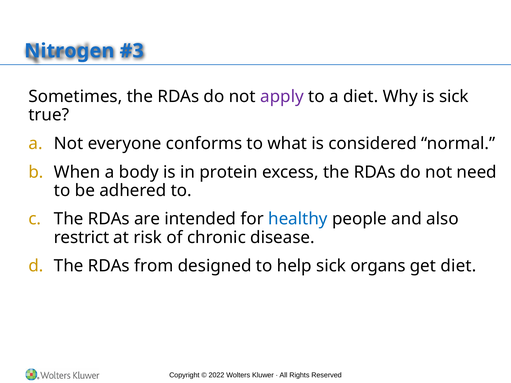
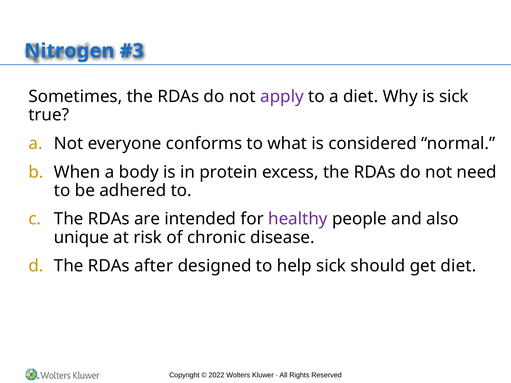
healthy colour: blue -> purple (298, 219)
restrict: restrict -> unique (81, 238)
from: from -> after (154, 266)
organs: organs -> should (378, 266)
